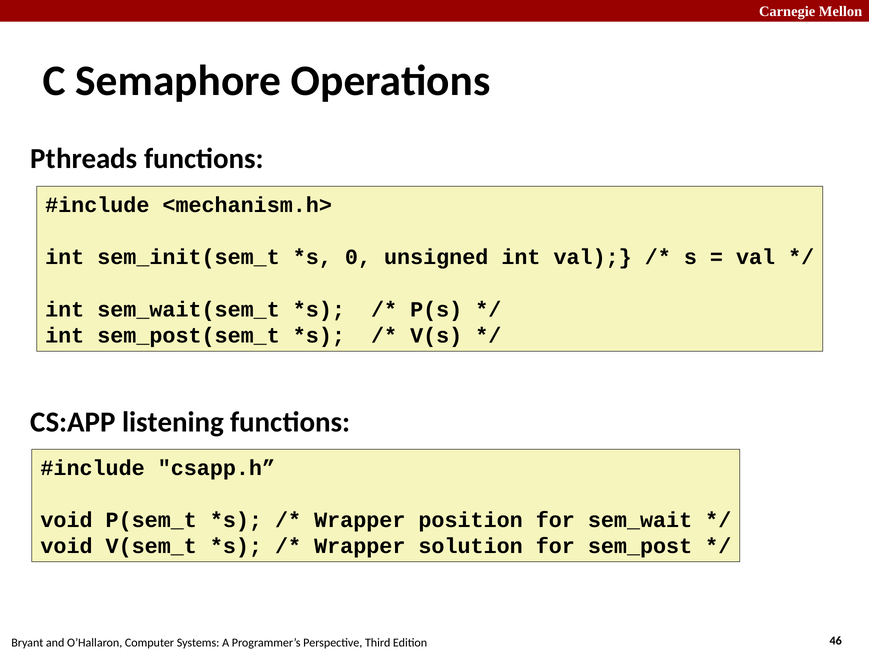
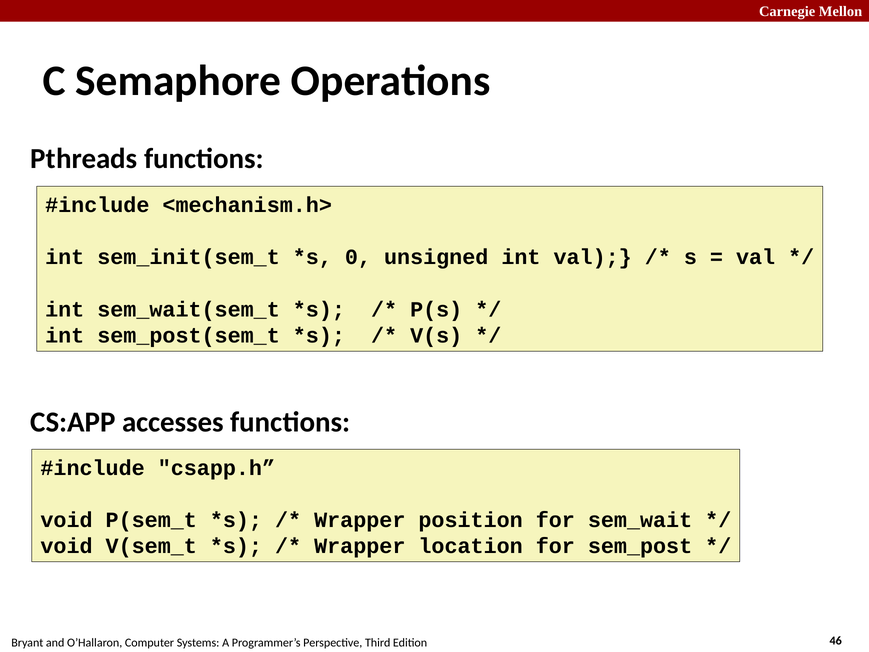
listening: listening -> accesses (173, 422)
solution: solution -> location (471, 546)
